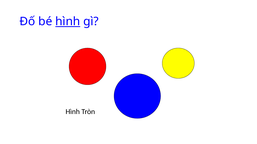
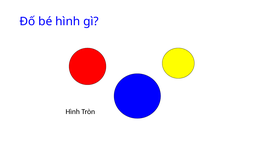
hình underline: present -> none (68, 22)
